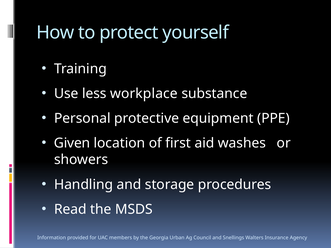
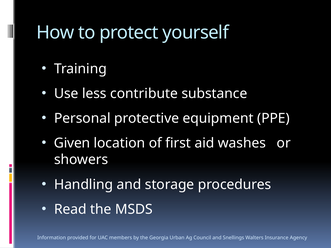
workplace: workplace -> contribute (144, 94)
